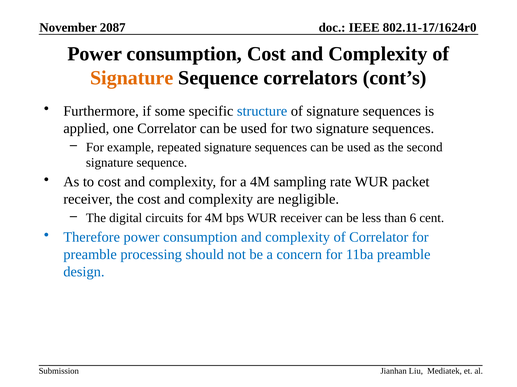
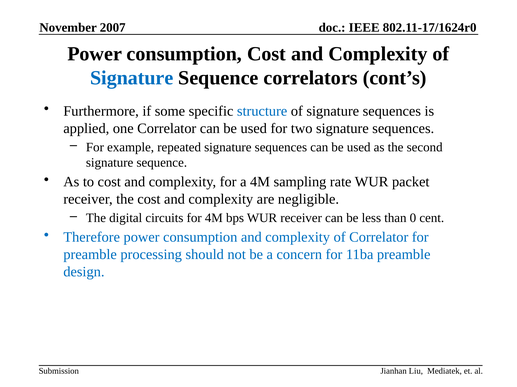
2087: 2087 -> 2007 (113, 28)
Signature colour: orange -> blue (132, 78)
6: 6 -> 0 (413, 218)
